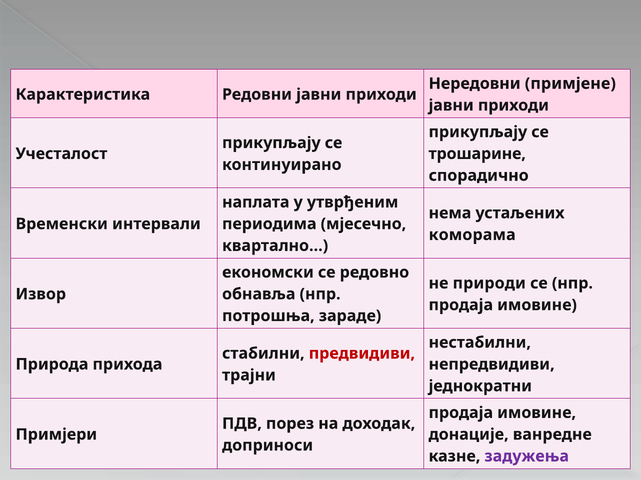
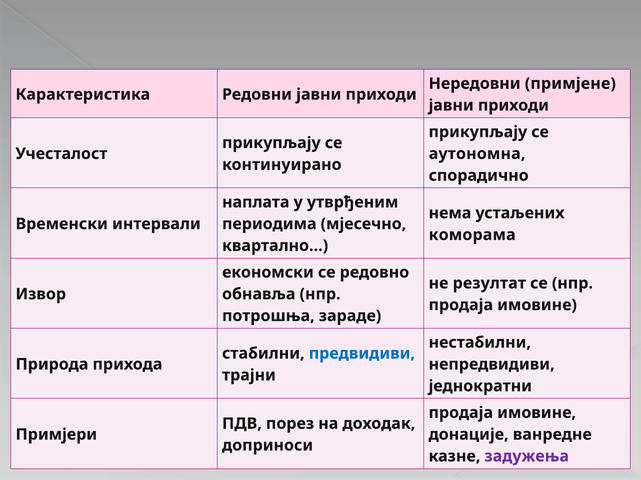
трошарине: трошарине -> аутономна (477, 154)
природи: природи -> резултат (489, 284)
предвидиви colour: red -> blue (362, 354)
